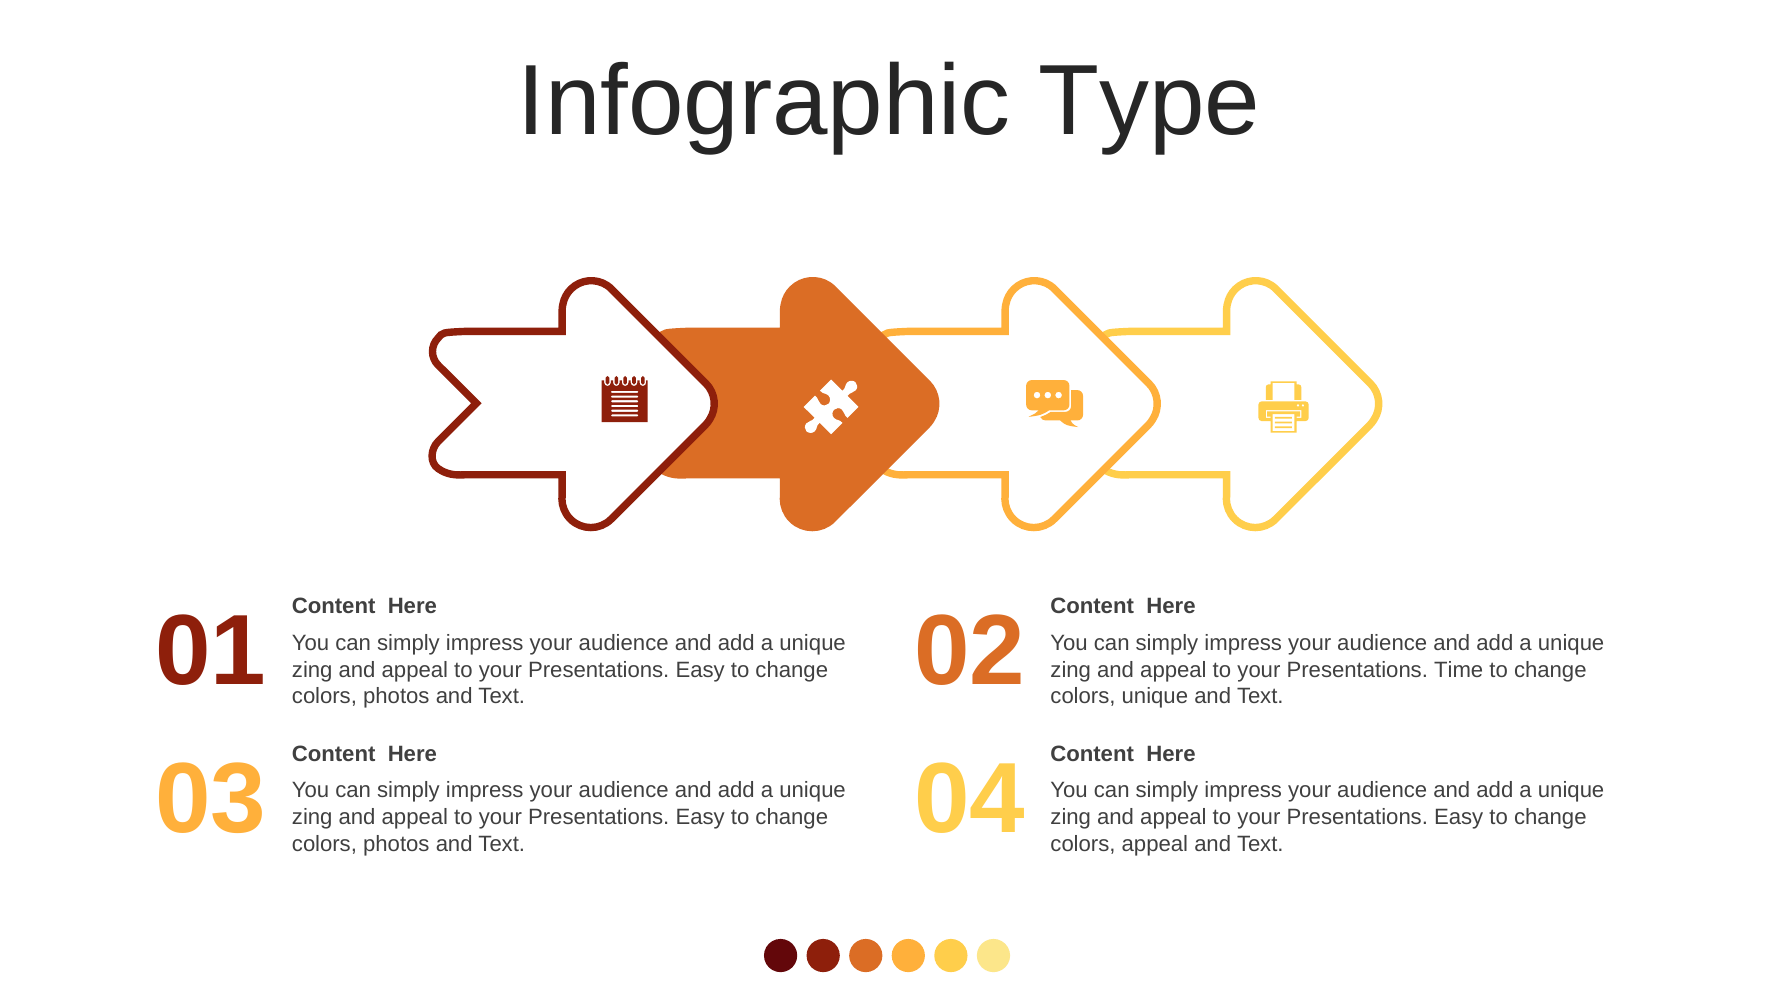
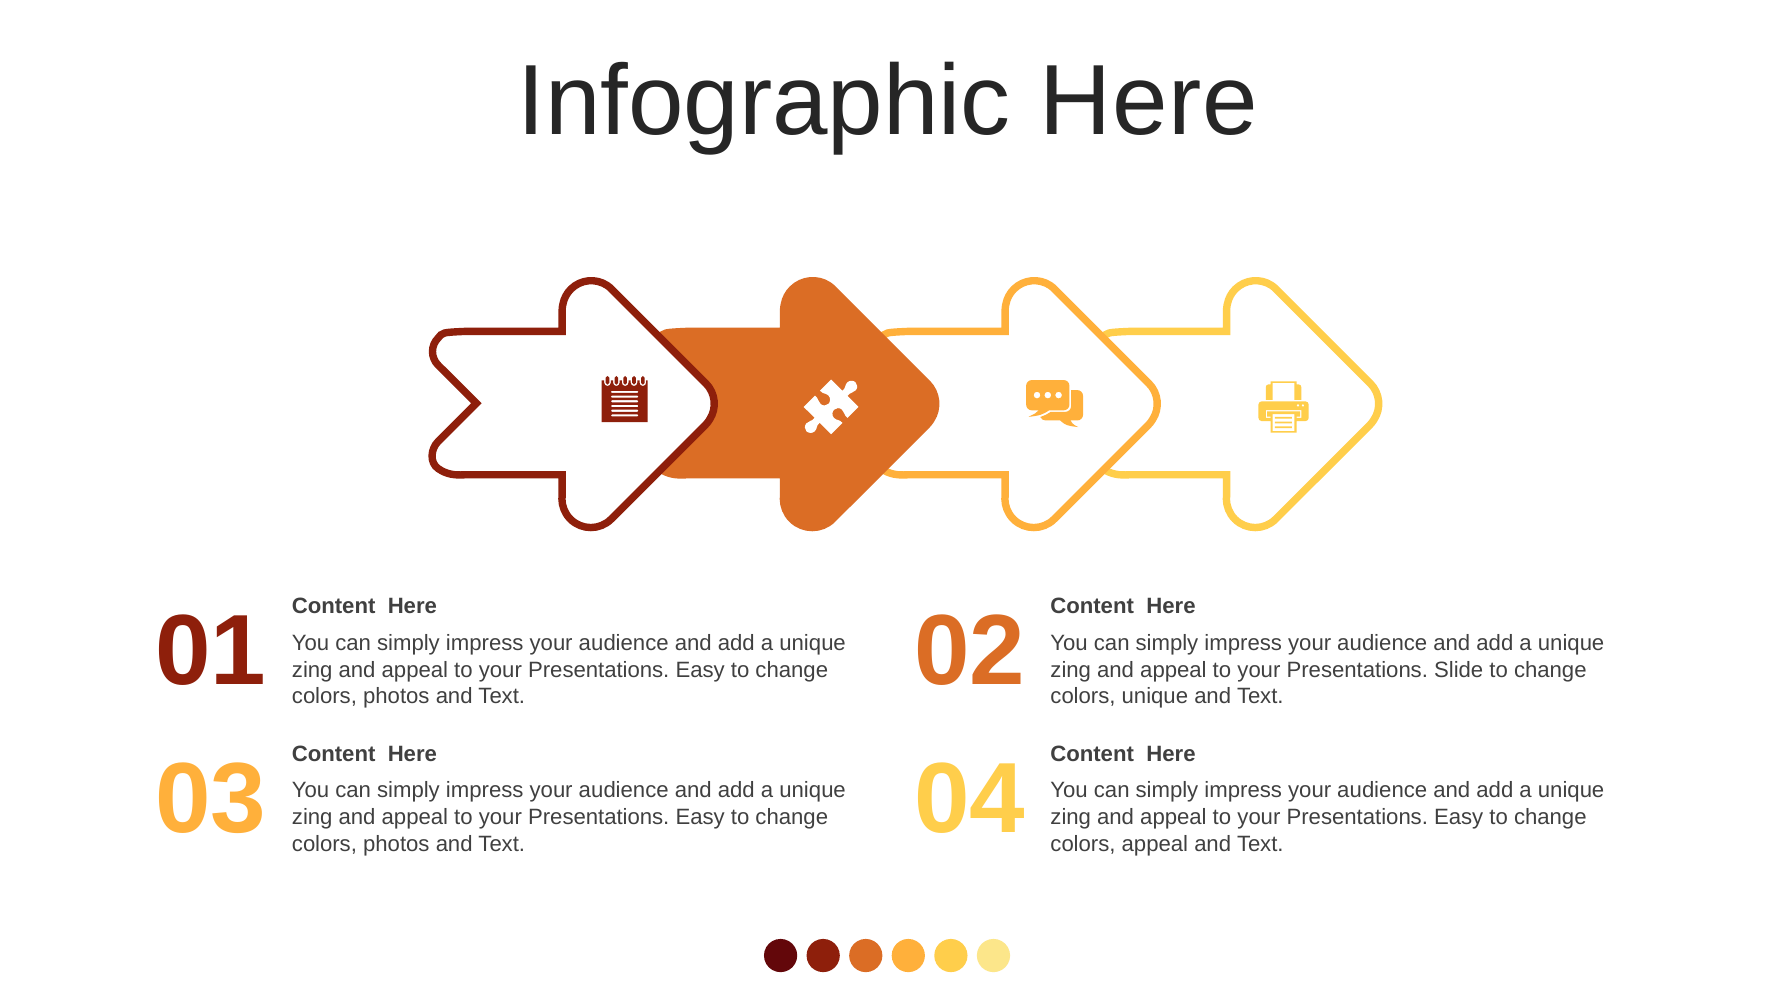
Infographic Type: Type -> Here (1149, 101)
Time: Time -> Slide (1459, 670)
